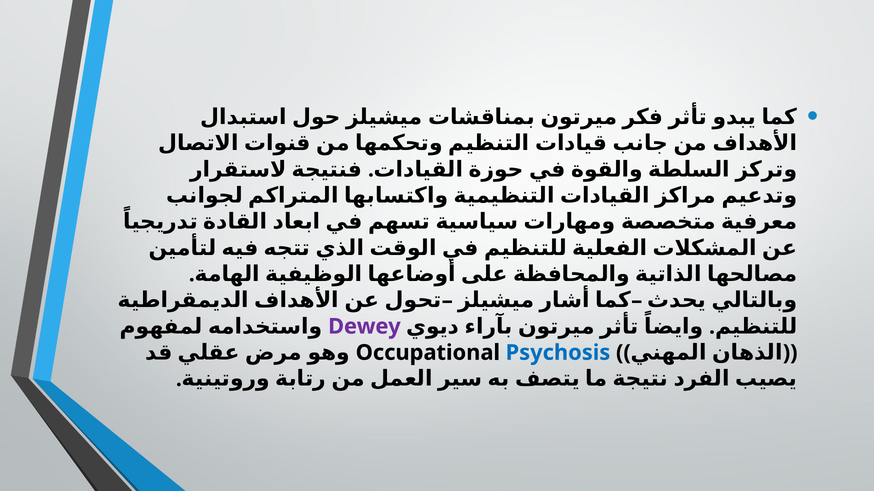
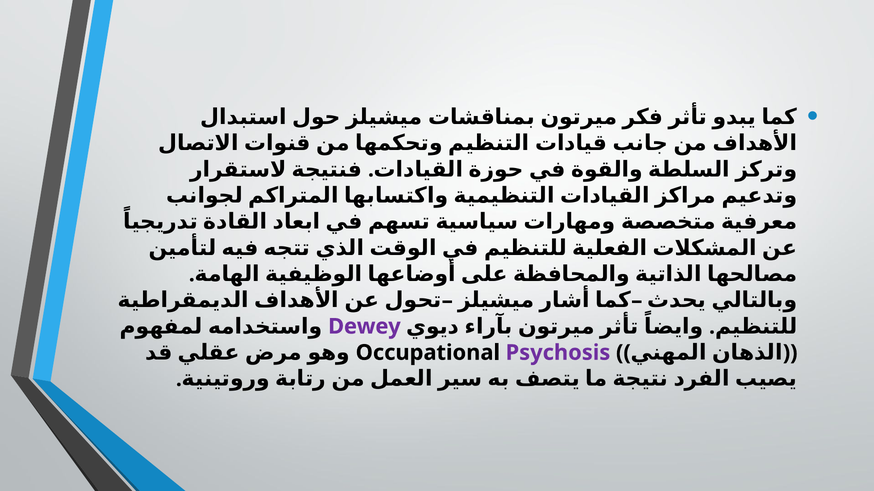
Psychosis colour: blue -> purple (558, 353)
